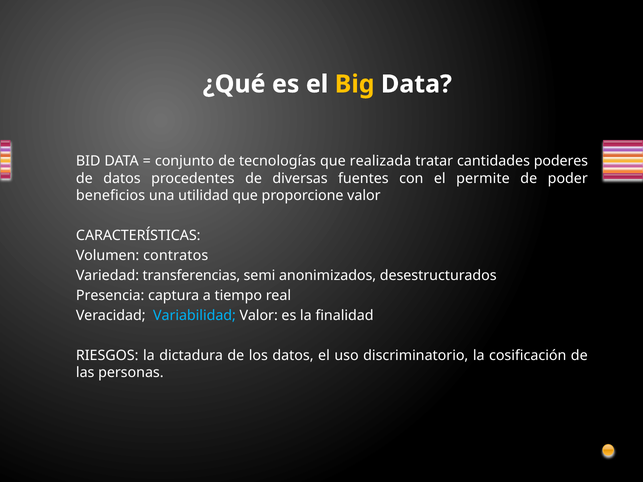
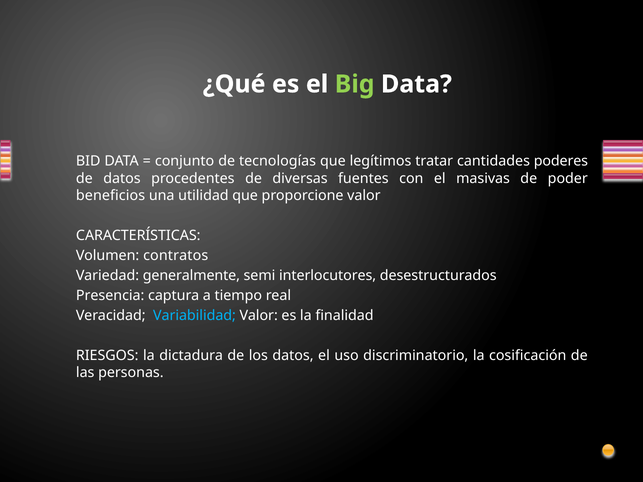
Big colour: yellow -> light green (355, 84)
realizada: realizada -> legítimos (381, 161)
permite: permite -> masivas (483, 178)
transferencias: transferencias -> generalmente (191, 276)
anonimizados: anonimizados -> interlocutores (328, 276)
